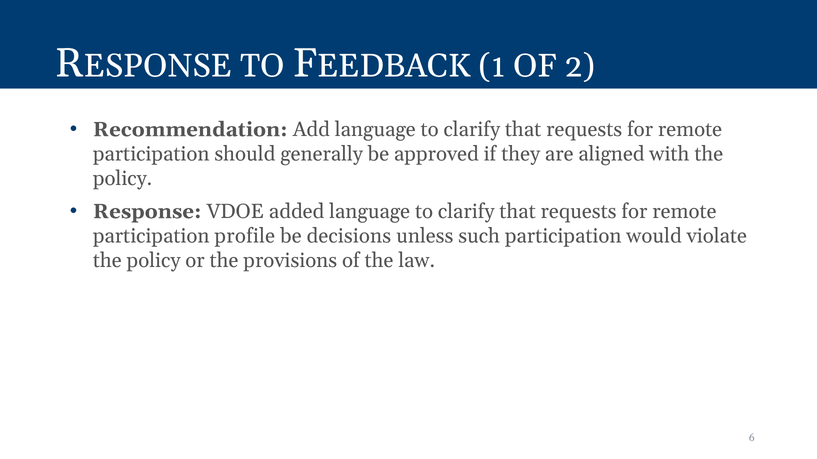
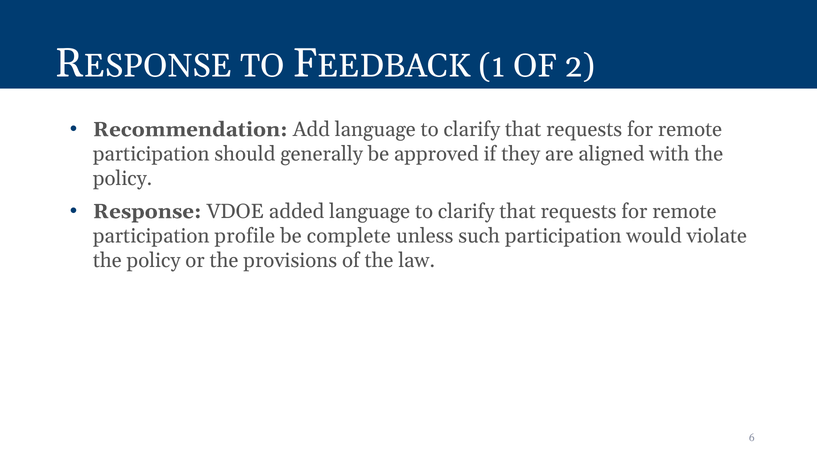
decisions: decisions -> complete (349, 236)
